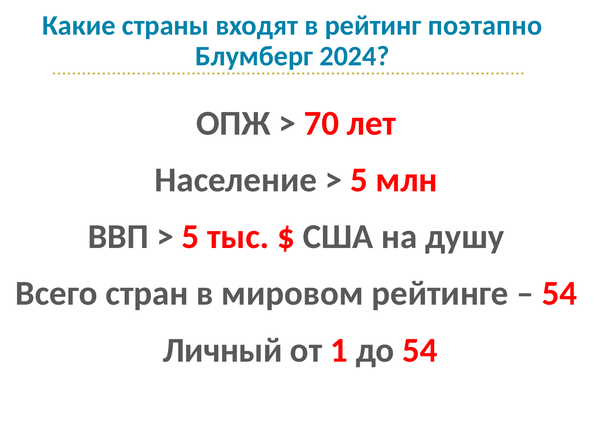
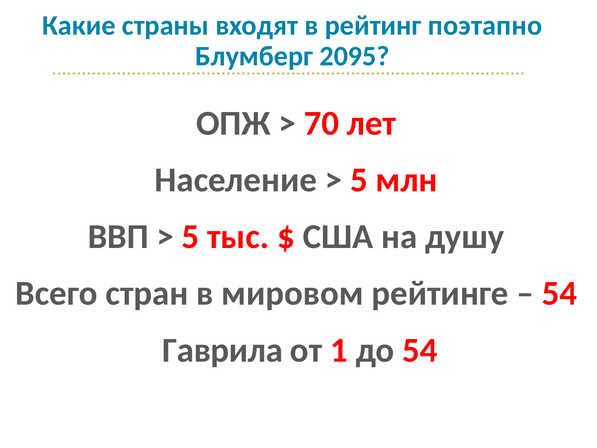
2024: 2024 -> 2095 (354, 56)
Личный: Личный -> Гаврила (223, 350)
